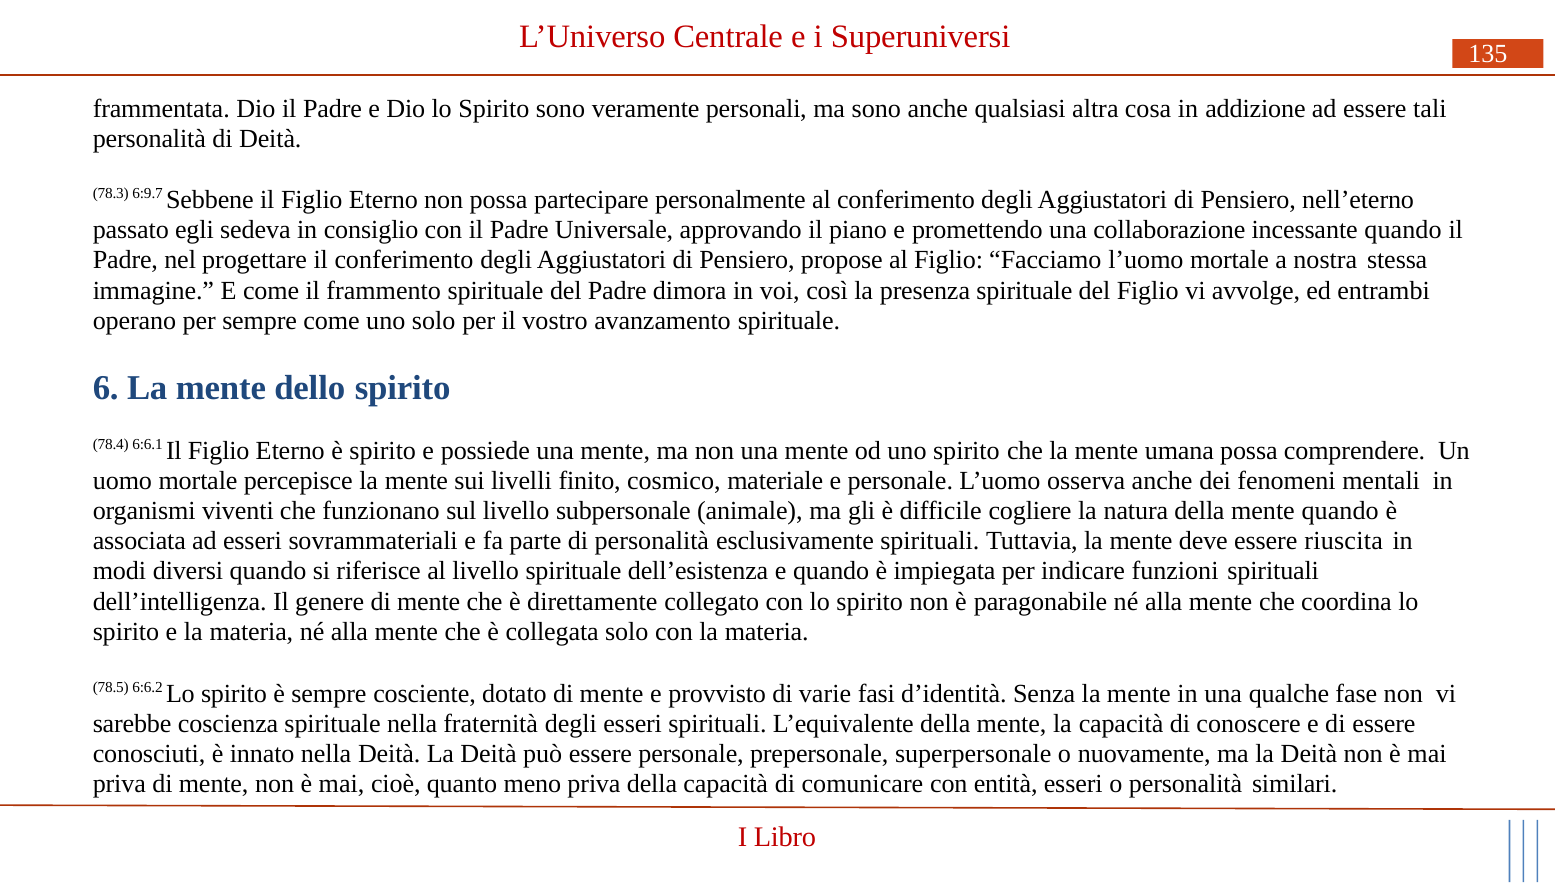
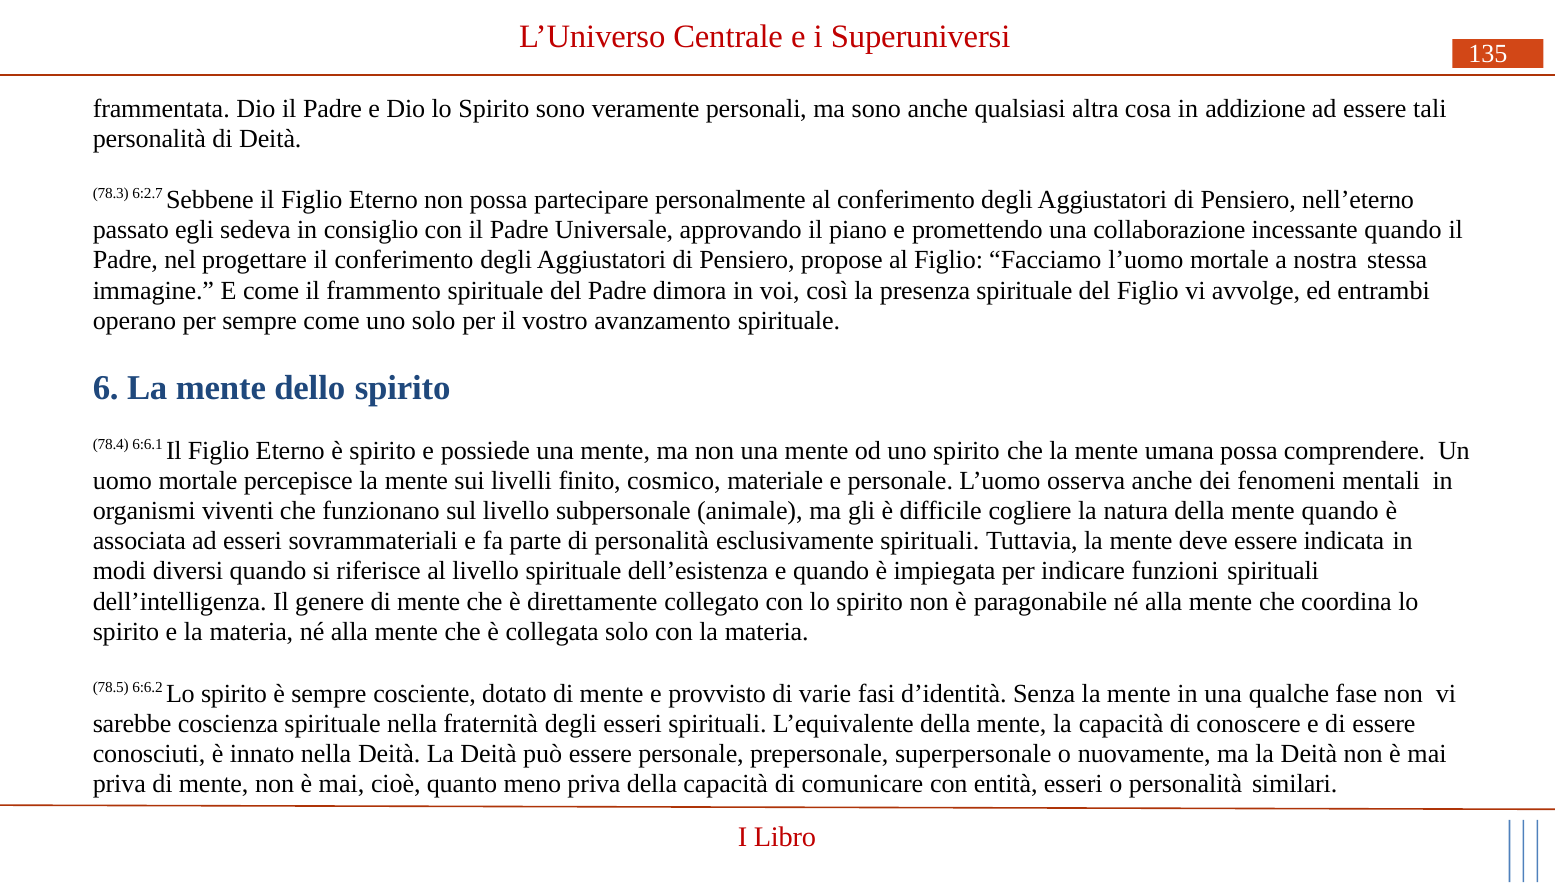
6:9.7: 6:9.7 -> 6:2.7 (148, 194)
riuscita: riuscita -> indicata (1344, 541)
